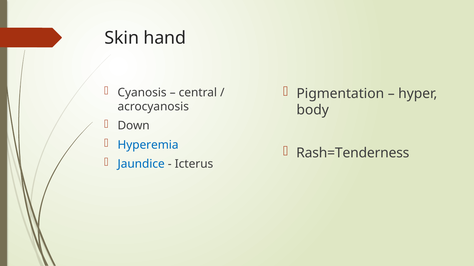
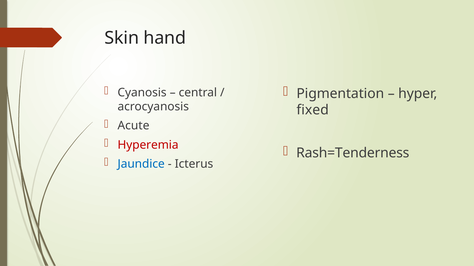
body: body -> fixed (313, 110)
Down: Down -> Acute (133, 126)
Hyperemia colour: blue -> red (148, 145)
